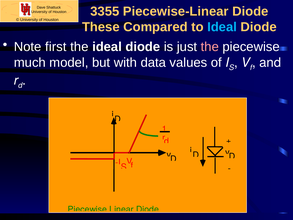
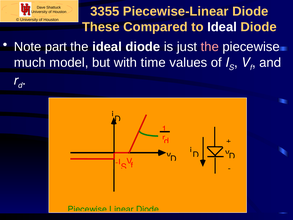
Ideal colour: light blue -> white (222, 27)
first: first -> part (56, 47)
data: data -> time (153, 62)
